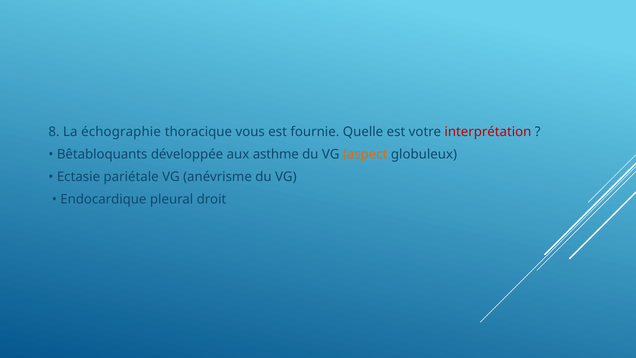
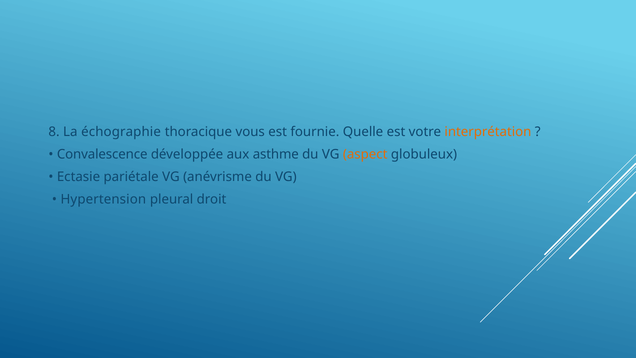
interprétation colour: red -> orange (488, 132)
Bêtabloquants: Bêtabloquants -> Convalescence (102, 154)
Endocardique: Endocardique -> Hypertension (103, 199)
